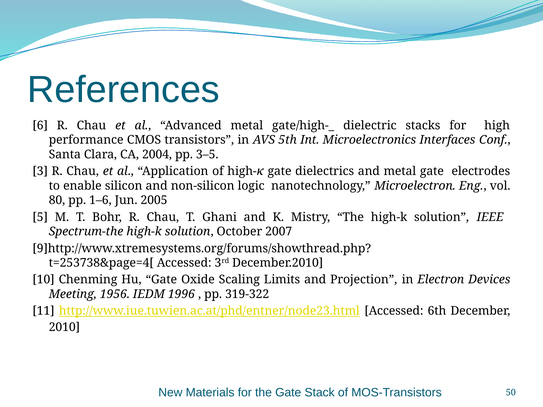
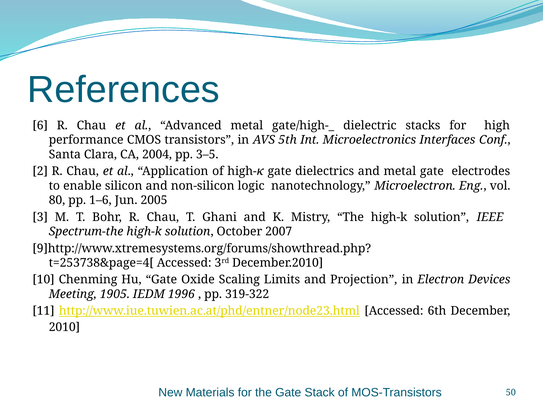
3: 3 -> 2 (40, 171)
5: 5 -> 3 (40, 217)
1956: 1956 -> 1905 (115, 294)
